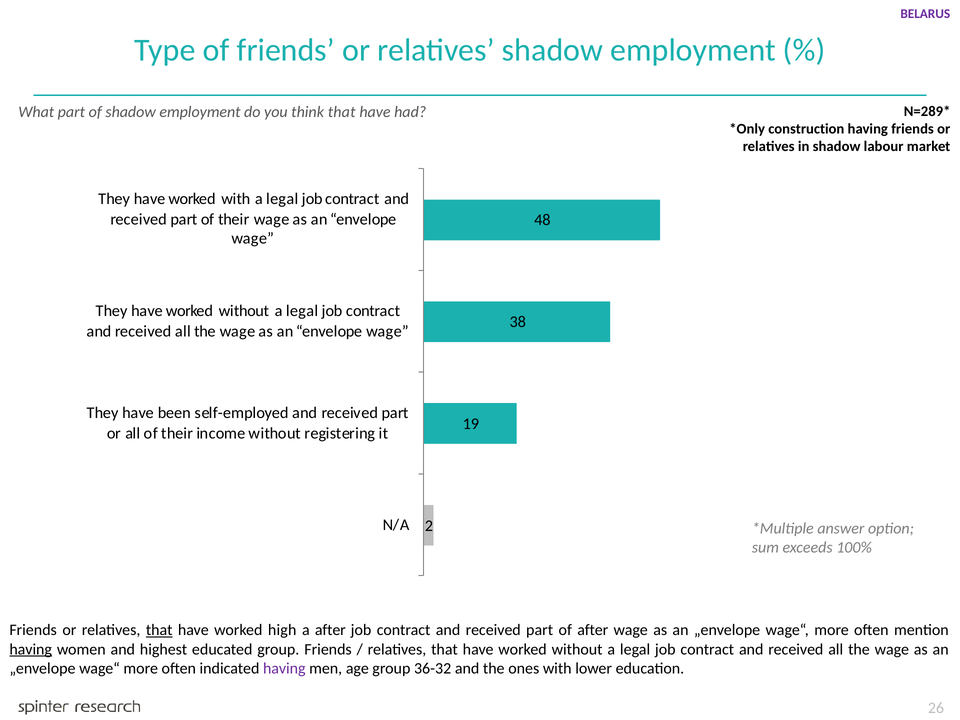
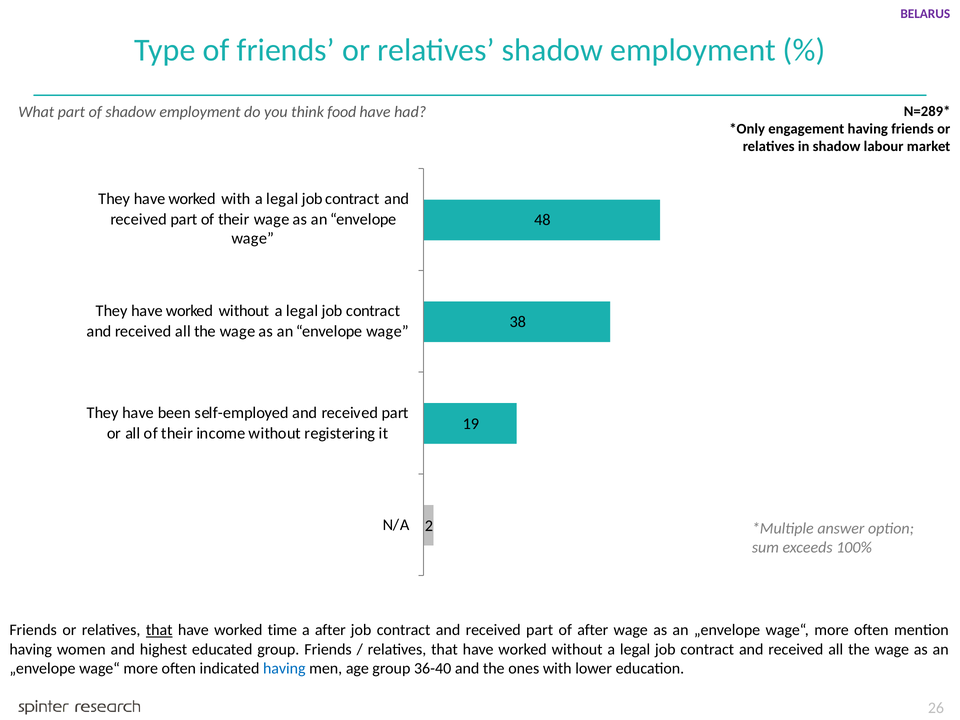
think that: that -> food (342, 112)
construction: construction -> engagement (806, 129)
high: high -> time (282, 630)
having underline: present -> none (31, 649)
having colour: purple -> blue (284, 668)
36-32: 36-32 -> 36-40 (433, 668)
